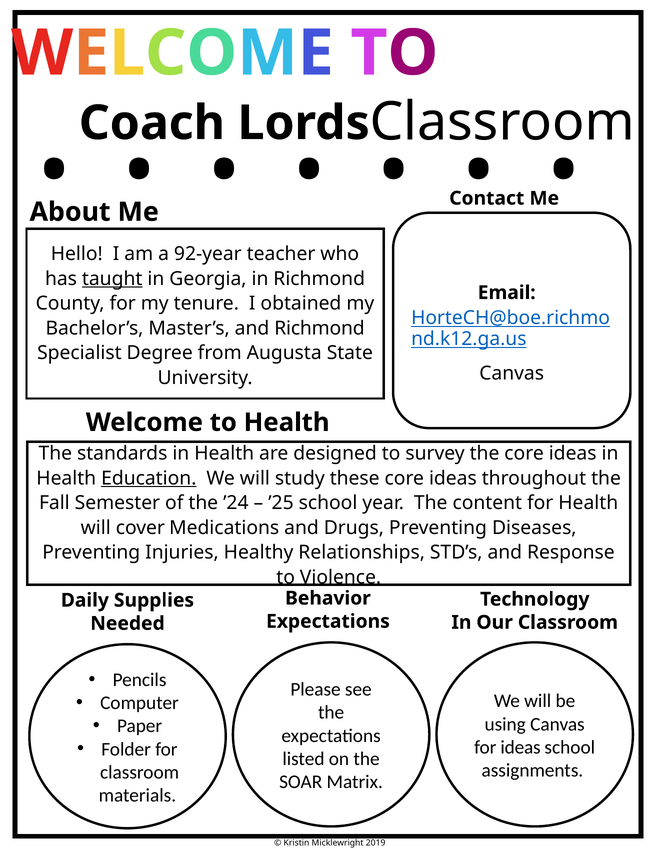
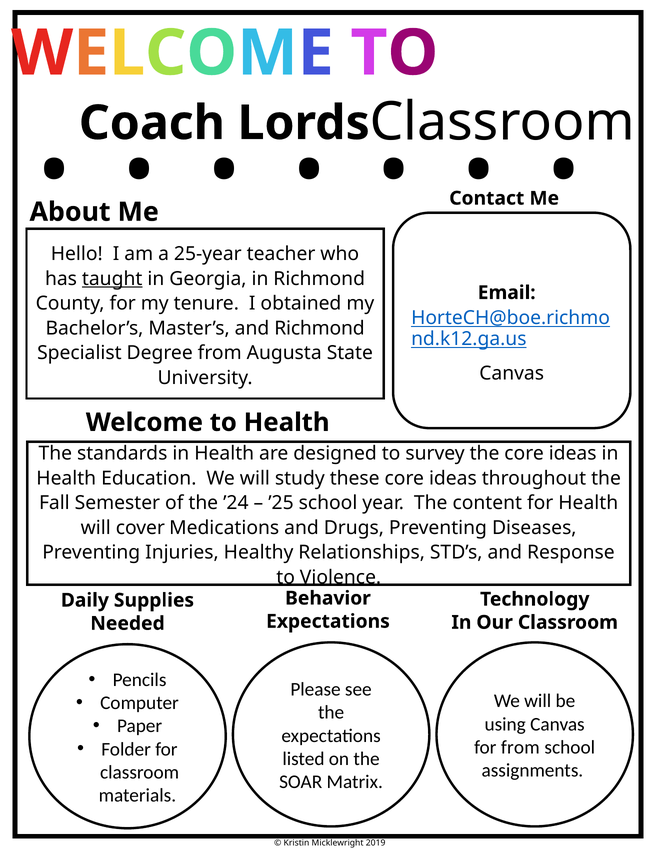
92-year: 92-year -> 25-year (208, 254)
Education underline: present -> none (149, 478)
for ideas: ideas -> from (520, 747)
